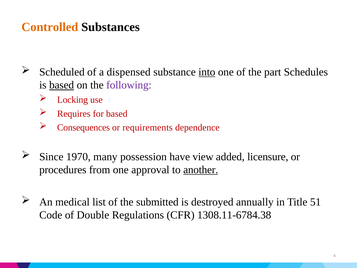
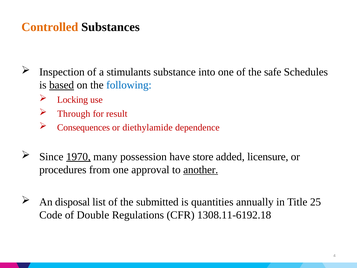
Scheduled: Scheduled -> Inspection (62, 72)
dispensed: dispensed -> stimulants (129, 72)
into underline: present -> none (207, 72)
part: part -> safe (273, 72)
following colour: purple -> blue (129, 85)
Requires: Requires -> Through (74, 114)
for based: based -> result (117, 114)
requirements: requirements -> diethylamide (148, 127)
1970 underline: none -> present (78, 157)
view: view -> store (203, 157)
medical: medical -> disposal (73, 202)
destroyed: destroyed -> quantities (212, 202)
51: 51 -> 25 (316, 202)
1308.11-6784.38: 1308.11-6784.38 -> 1308.11-6192.18 (234, 215)
